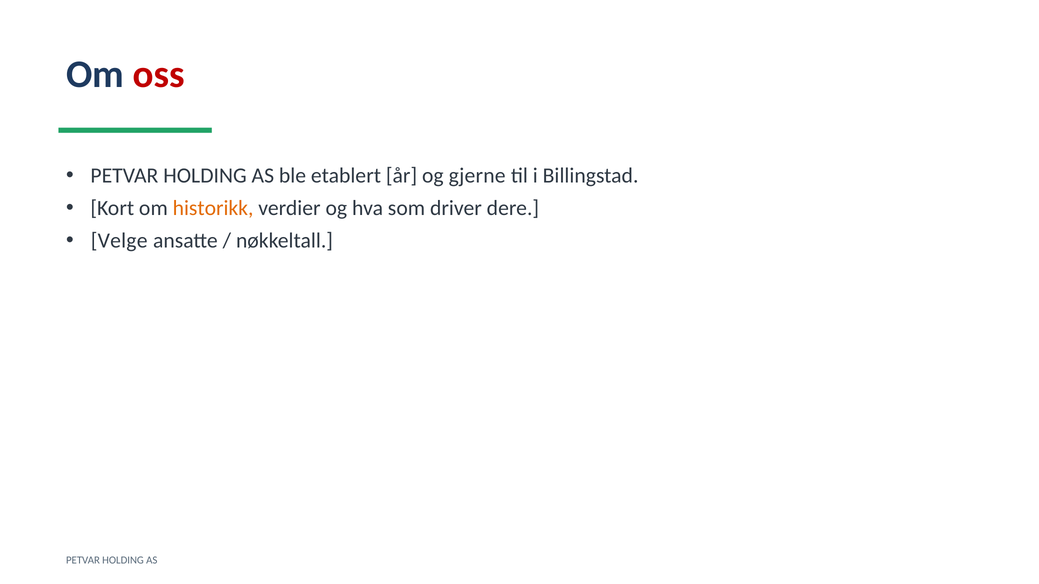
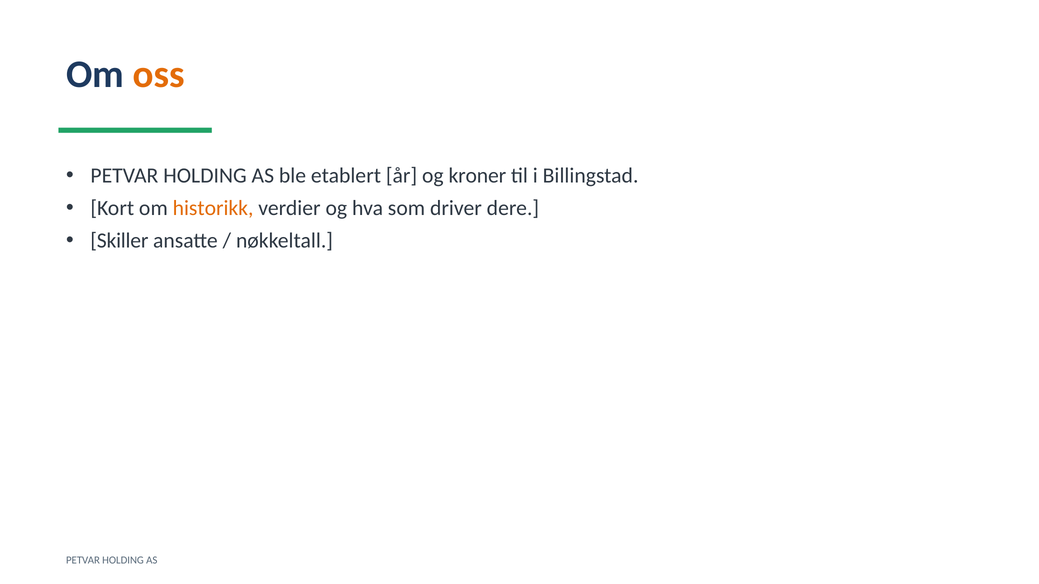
oss colour: red -> orange (159, 74)
gjerne: gjerne -> kroner (477, 176)
Velge: Velge -> Skiller (119, 241)
